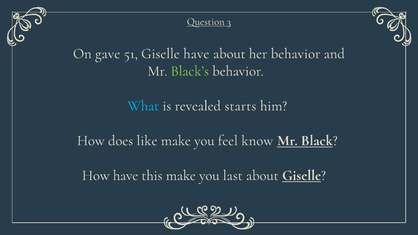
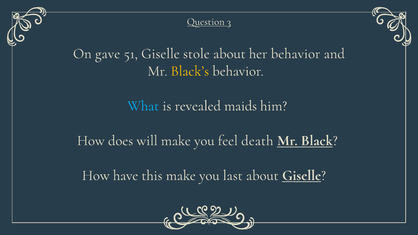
Giselle have: have -> stole (196, 53)
Black’s colour: light green -> yellow (190, 71)
starts: starts -> maids (241, 106)
like: like -> will (147, 140)
know: know -> death (257, 140)
